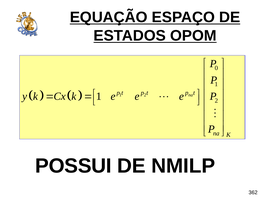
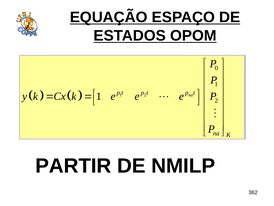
POSSUI: POSSUI -> PARTIR (73, 165)
